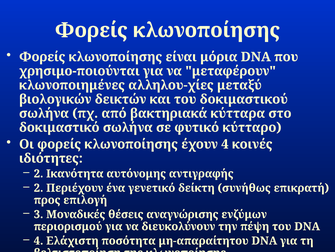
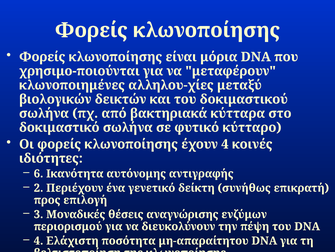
2: 2 -> 6 (39, 173)
